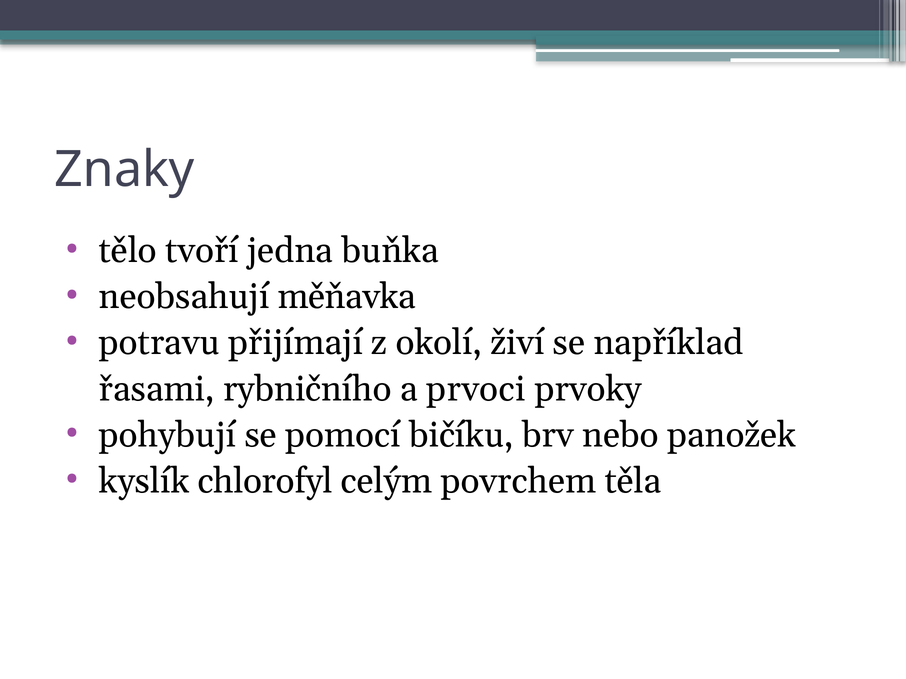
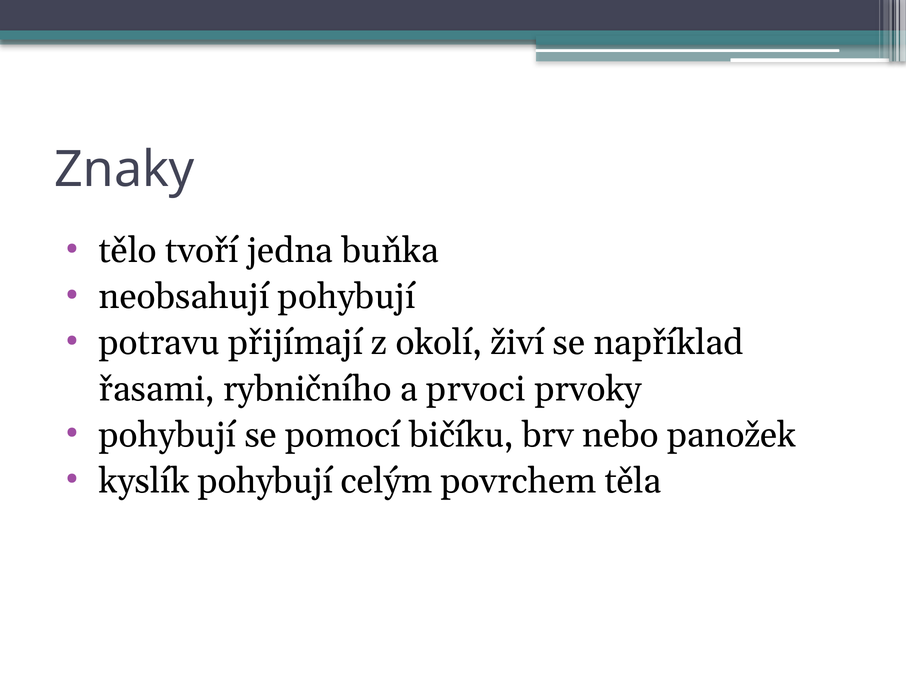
neobsahují měňavka: měňavka -> pohybují (347, 297)
kyslík chlorofyl: chlorofyl -> pohybují (265, 481)
